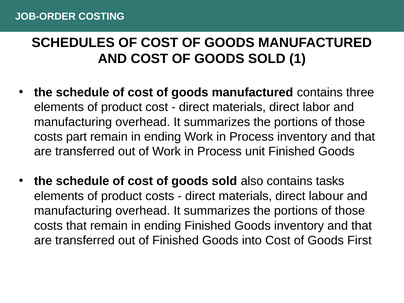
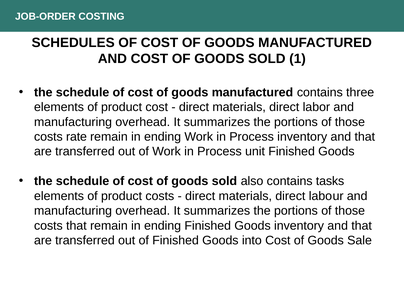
part: part -> rate (76, 137)
First: First -> Sale (360, 240)
